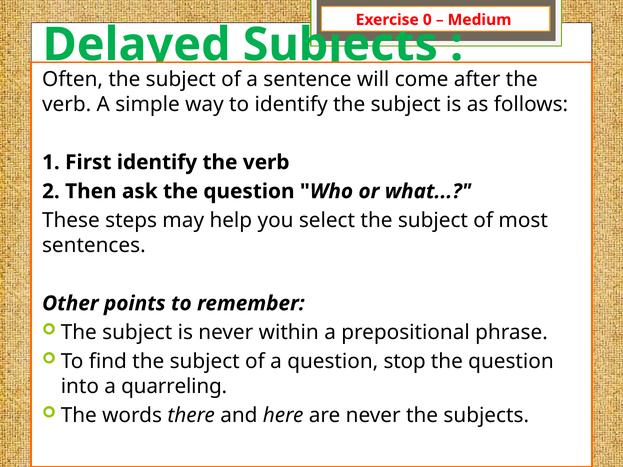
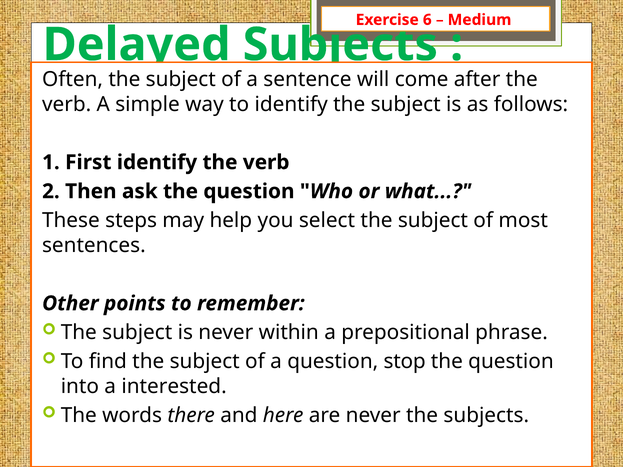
0: 0 -> 6 (427, 20)
quarreling: quarreling -> interested (174, 387)
